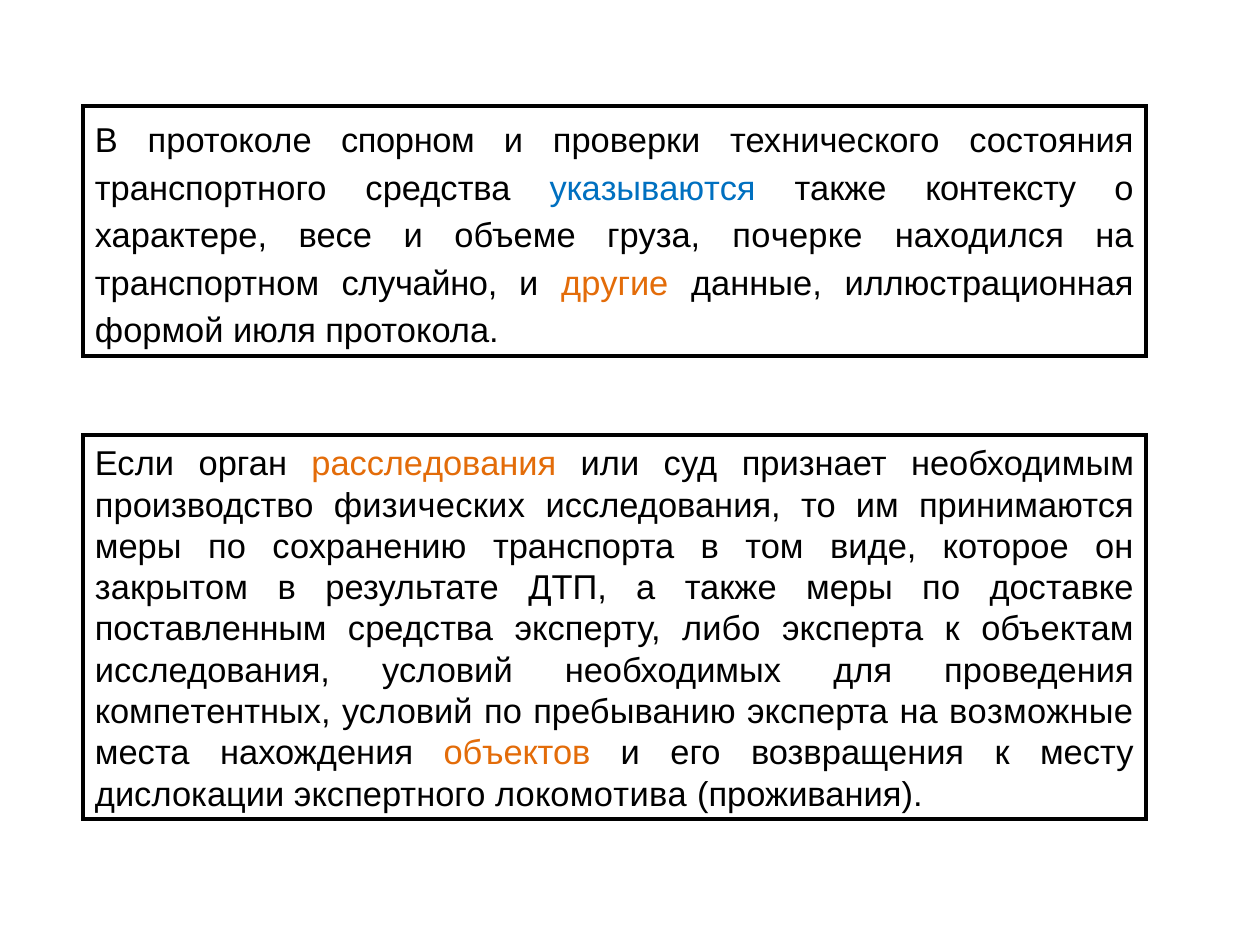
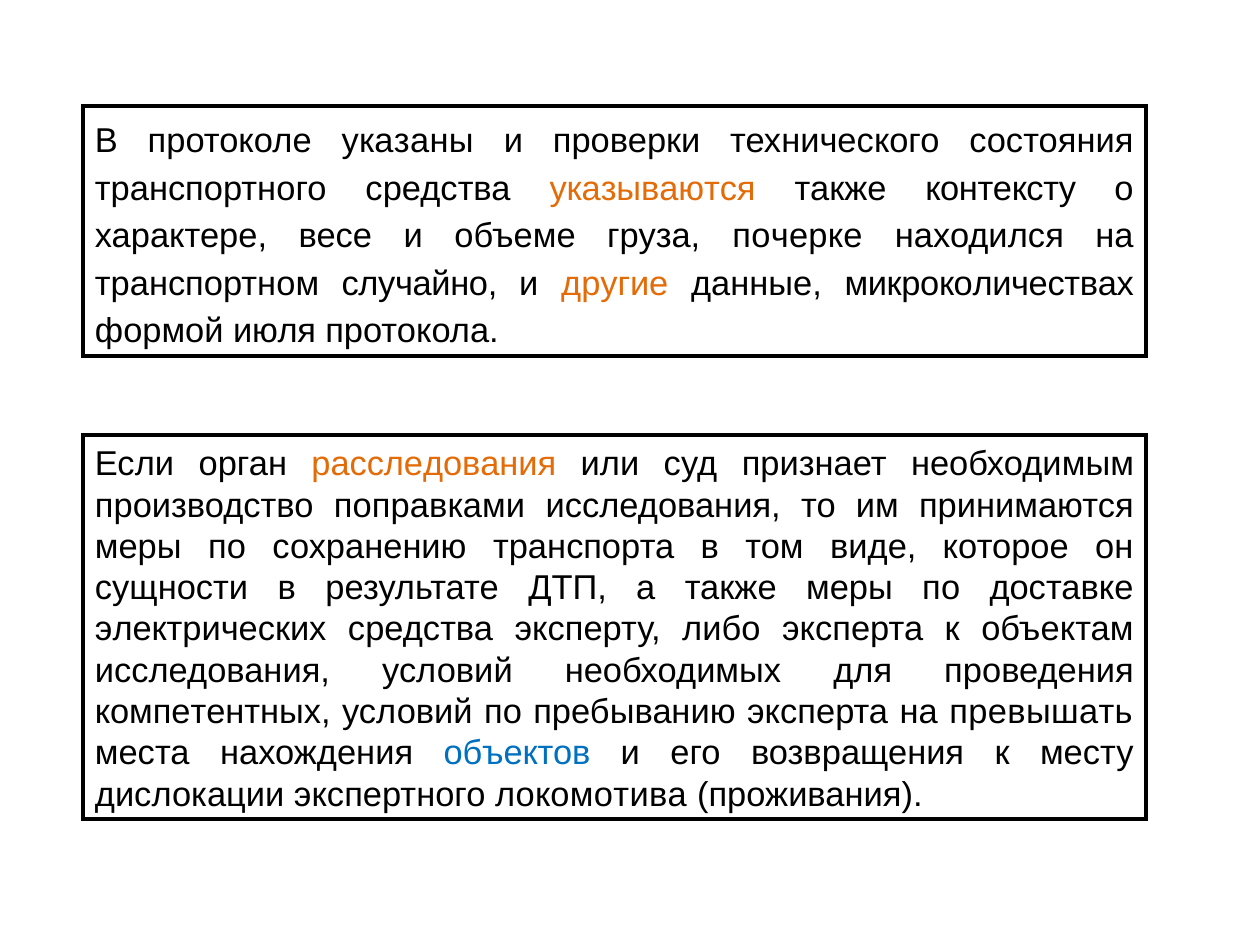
спорном: спорном -> указаны (408, 141)
указываются colour: blue -> orange (653, 189)
иллюстрационная: иллюстрационная -> микроколичествах (989, 284)
физических: физических -> поправками (429, 506)
закрытом: закрытом -> сущности (172, 588)
поставленным: поставленным -> электрических (211, 630)
возможные: возможные -> превышать (1041, 712)
объектов colour: orange -> blue (517, 754)
